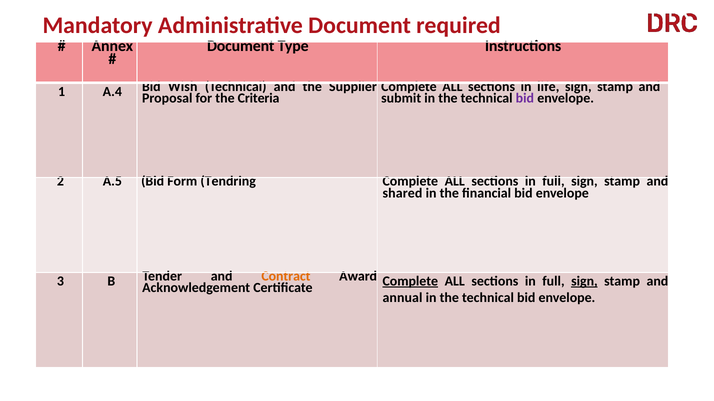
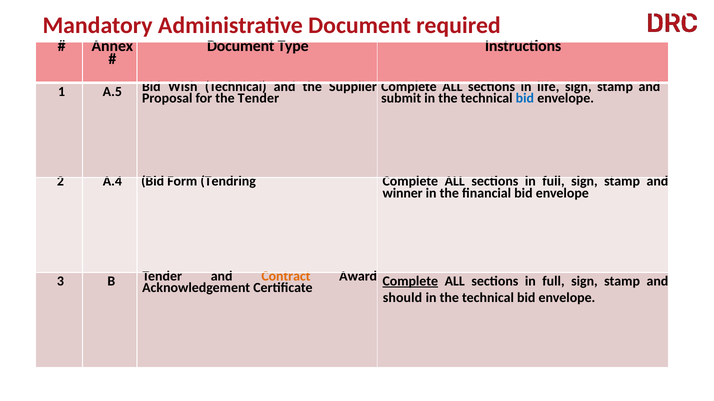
A.4: A.4 -> A.5 (112, 92)
the Criteria: Criteria -> Tender (258, 99)
bid colour: purple -> blue (525, 99)
A.5: A.5 -> A.4 (112, 181)
shared: shared -> winner (403, 194)
sign underline: present -> none (584, 281)
annual: annual -> should (402, 298)
